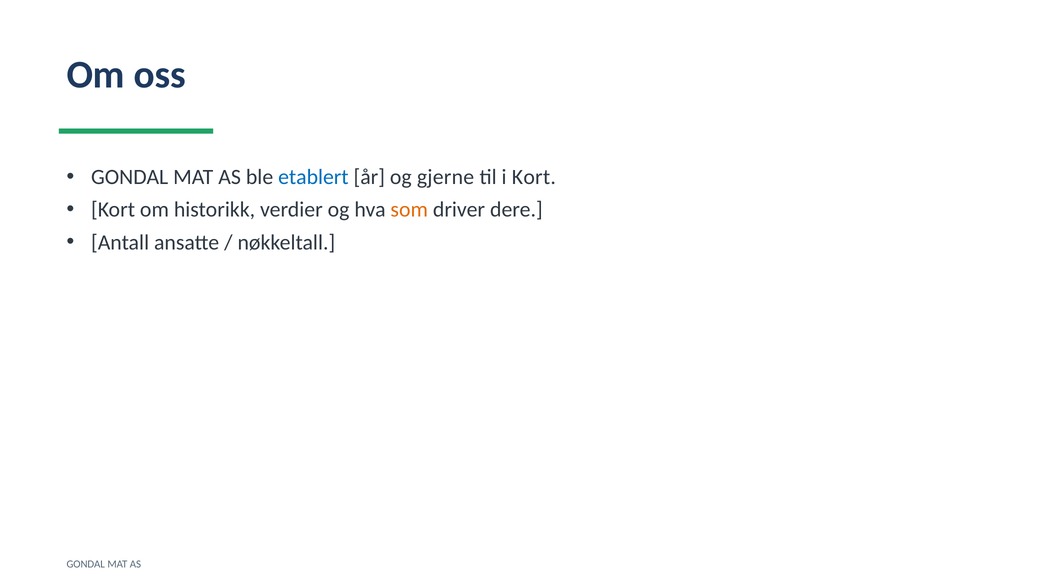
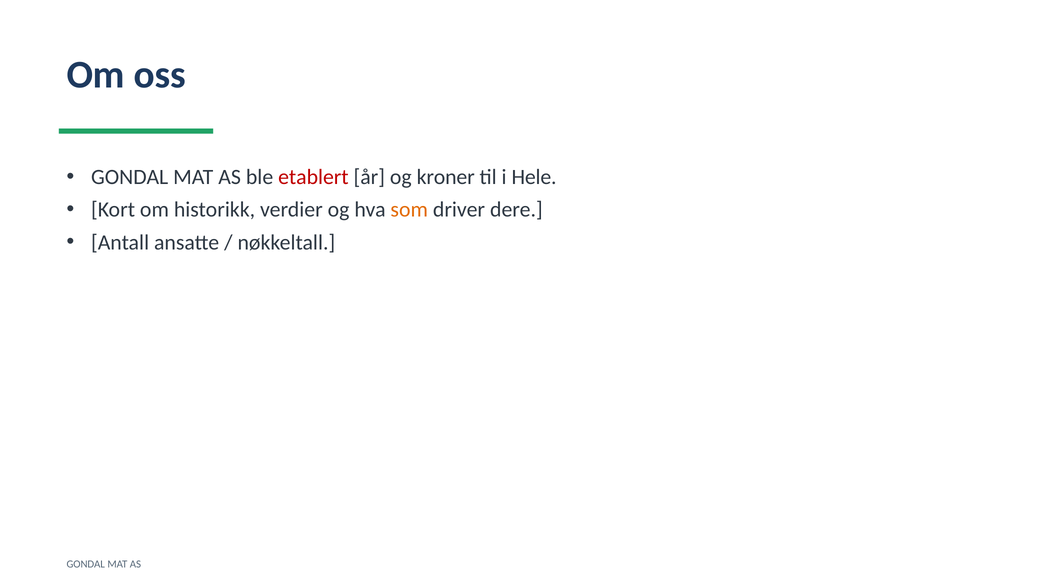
etablert colour: blue -> red (313, 177)
gjerne: gjerne -> kroner (446, 177)
i Kort: Kort -> Hele (534, 177)
